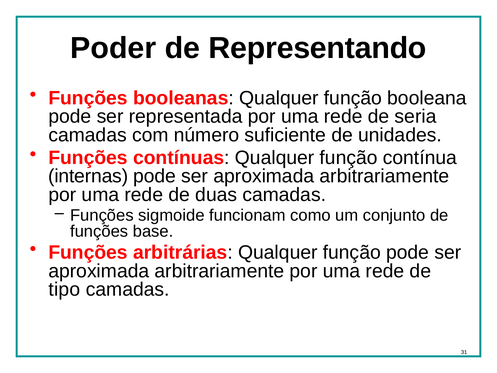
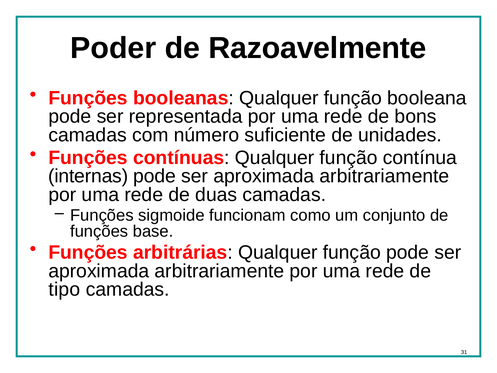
Representando: Representando -> Razoavelmente (318, 48)
seria: seria -> bons (416, 117)
